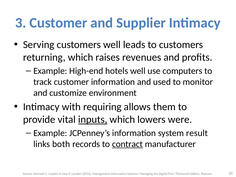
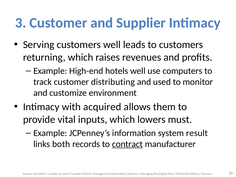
customer information: information -> distributing (113, 82)
requiring: requiring -> acquired (102, 107)
inputs underline: present -> none (93, 119)
were: were -> must (180, 119)
